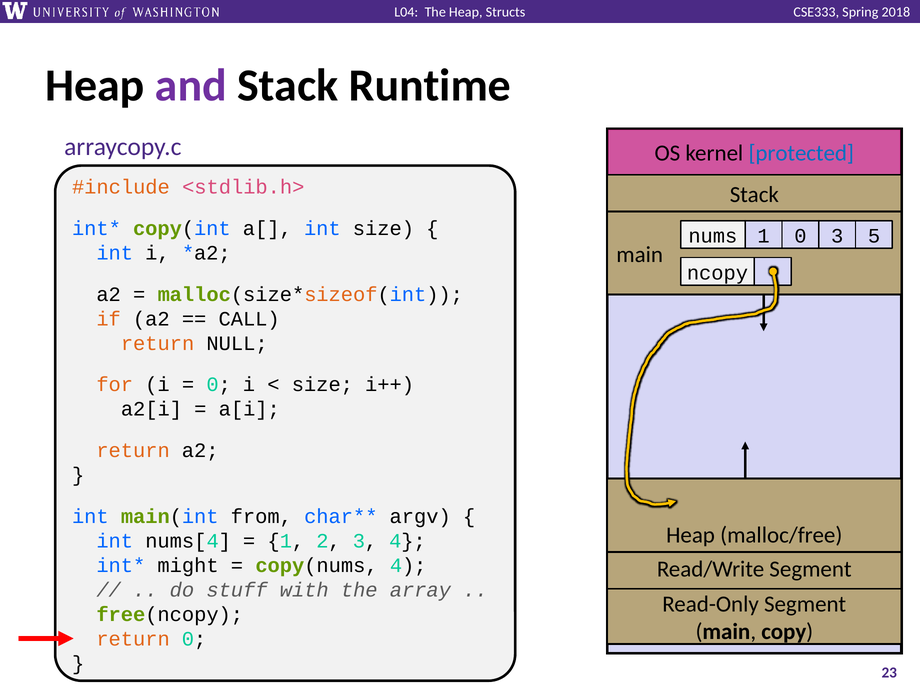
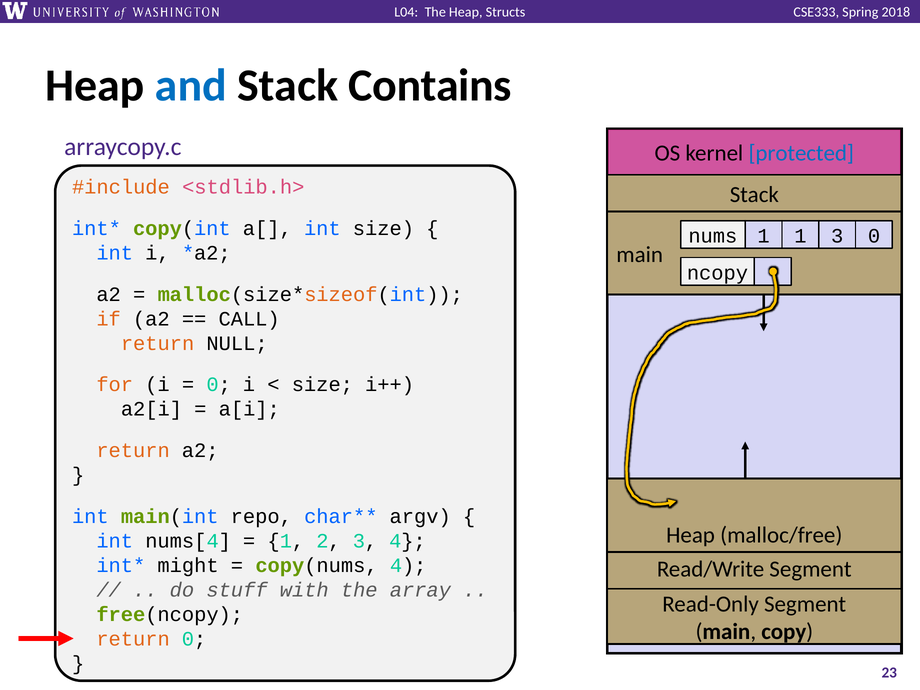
and colour: purple -> blue (191, 85)
Runtime: Runtime -> Contains (430, 85)
1 0: 0 -> 1 (800, 236)
3 5: 5 -> 0 (874, 236)
from: from -> repo (261, 517)
